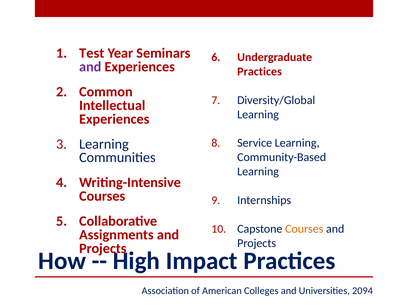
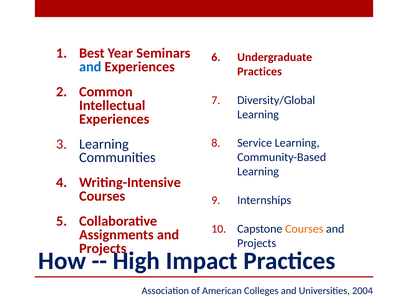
Test: Test -> Best (92, 53)
and colour: purple -> blue (90, 67)
2094: 2094 -> 2004 (363, 291)
